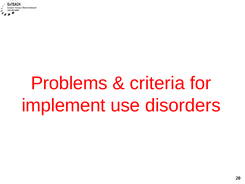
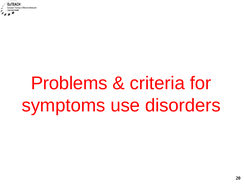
implement: implement -> symptoms (63, 105)
